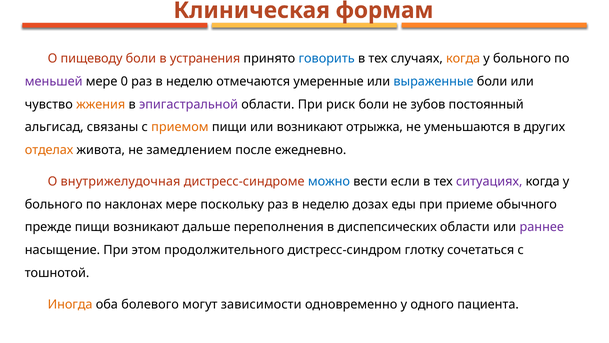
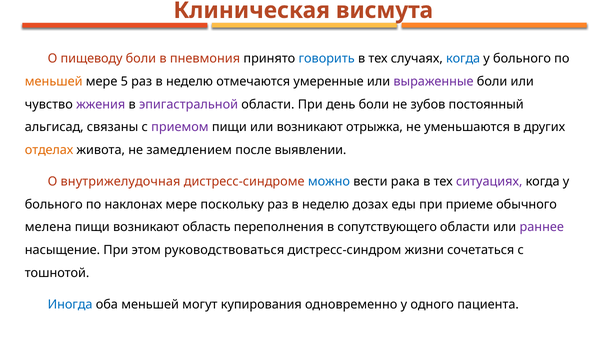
формам: формам -> висмута (385, 10)
устранения: устранения -> пневмония (205, 59)
когда colour: orange -> blue (463, 59)
меньшей colour: purple -> orange (54, 81)
0: 0 -> 5 (124, 81)
выраженные colour: blue -> purple (434, 81)
жжения colour: orange -> purple (101, 104)
риск: риск -> день (341, 104)
приемом colour: orange -> purple (180, 127)
ежедневно: ежедневно -> выявлении (310, 150)
если: если -> рака (405, 181)
прежде: прежде -> мелена (48, 227)
дальше: дальше -> область (207, 227)
диспепсических: диспепсических -> сопутствующего (387, 227)
продолжительного: продолжительного -> руководствоваться (224, 250)
глотку: глотку -> жизни (424, 250)
Иногда colour: orange -> blue (70, 304)
оба болевого: болевого -> меньшей (150, 304)
зависимости: зависимости -> купирования (261, 304)
